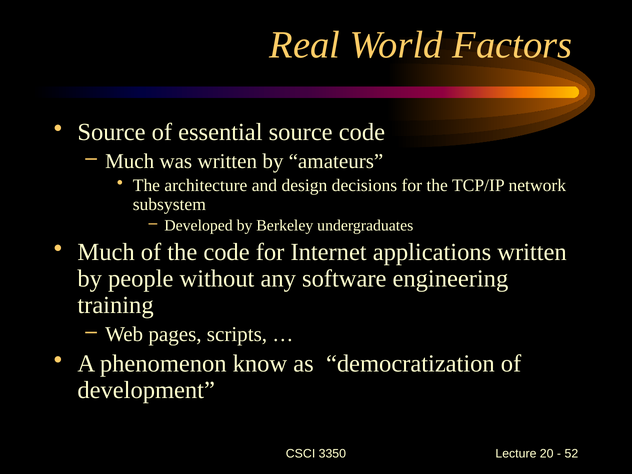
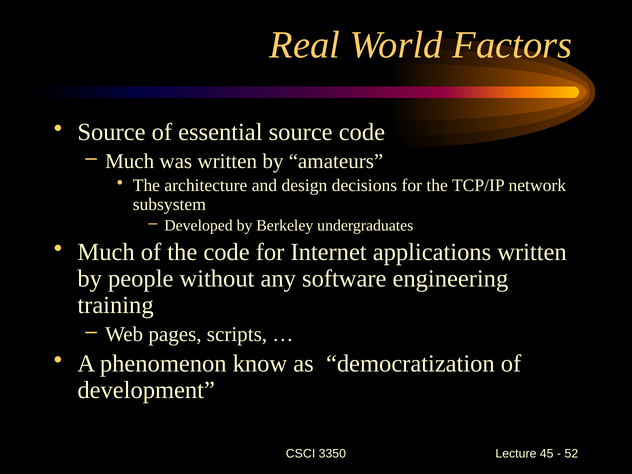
20: 20 -> 45 (547, 454)
